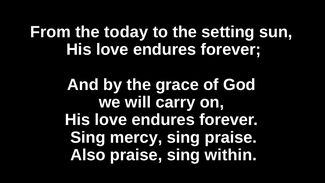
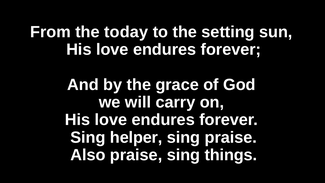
mercy: mercy -> helper (136, 137)
within: within -> things (231, 155)
